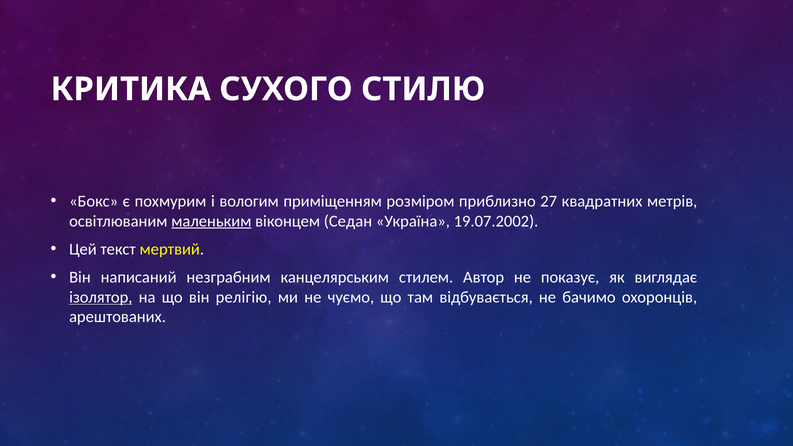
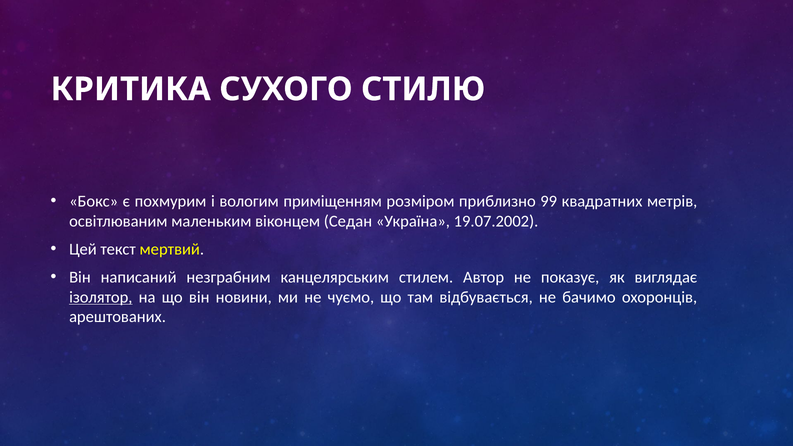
27: 27 -> 99 (549, 201)
маленьким underline: present -> none (211, 221)
релігію: релігію -> новини (244, 297)
